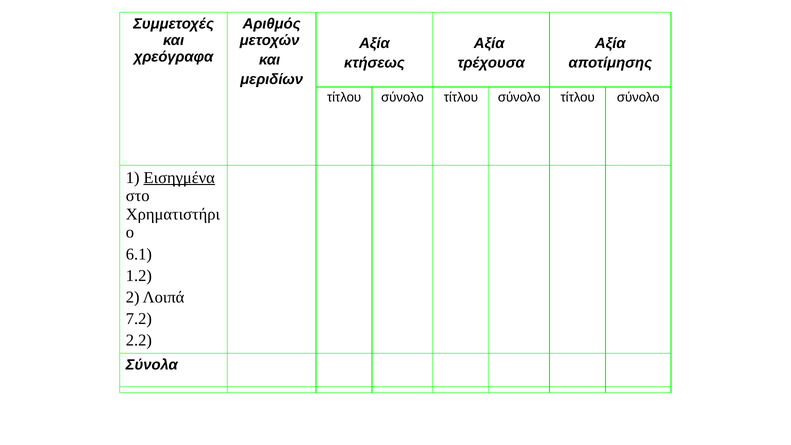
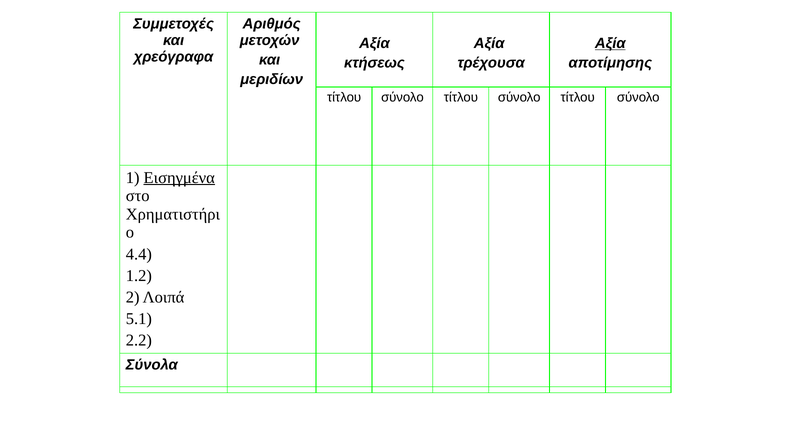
Αξία underline: none -> present (610, 43)
6.1: 6.1 -> 4.4 (139, 254)
7.2: 7.2 -> 5.1 (139, 319)
